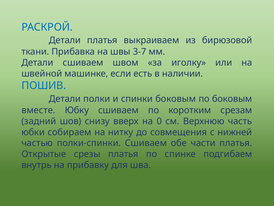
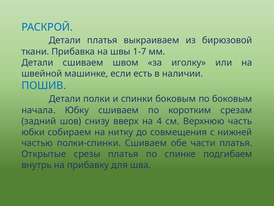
3-7: 3-7 -> 1-7 (140, 52)
вместе: вместе -> начала (38, 110)
0: 0 -> 4 (159, 121)
